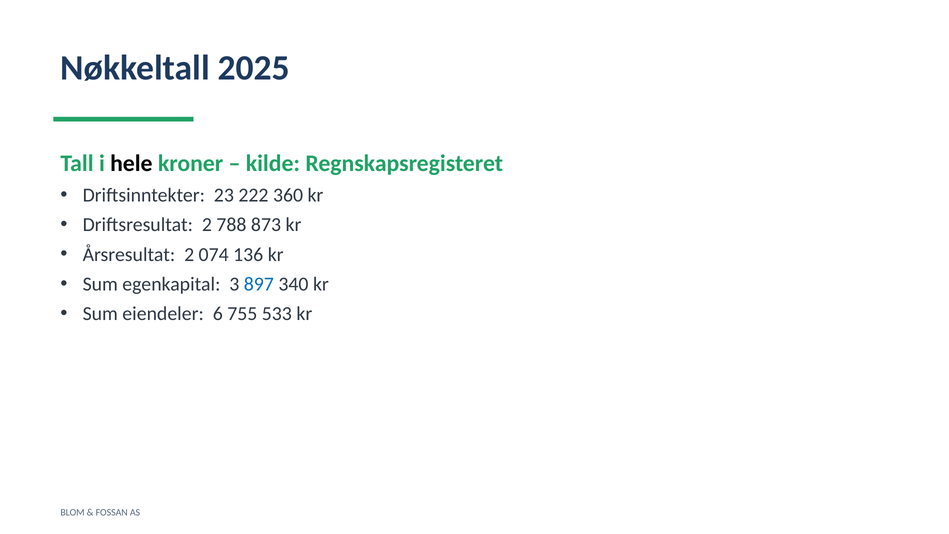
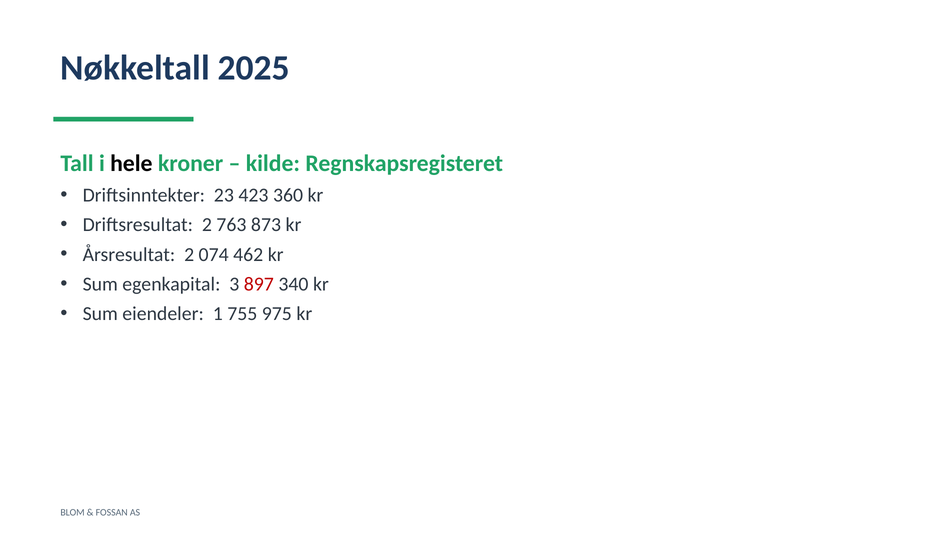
222: 222 -> 423 (253, 195)
788: 788 -> 763 (231, 225)
136: 136 -> 462 (248, 254)
897 colour: blue -> red (259, 284)
6: 6 -> 1 (218, 314)
533: 533 -> 975 (277, 314)
